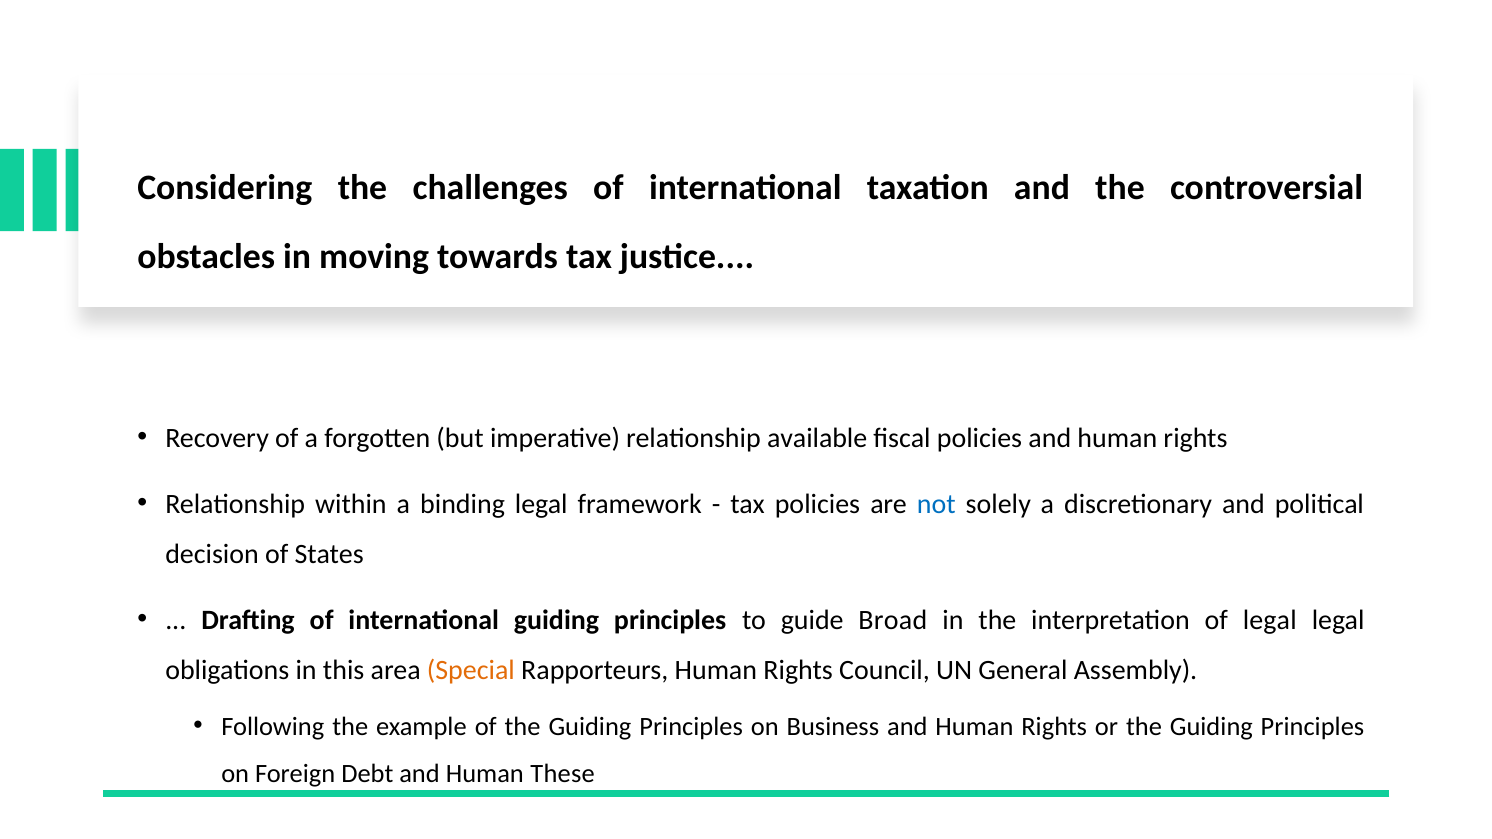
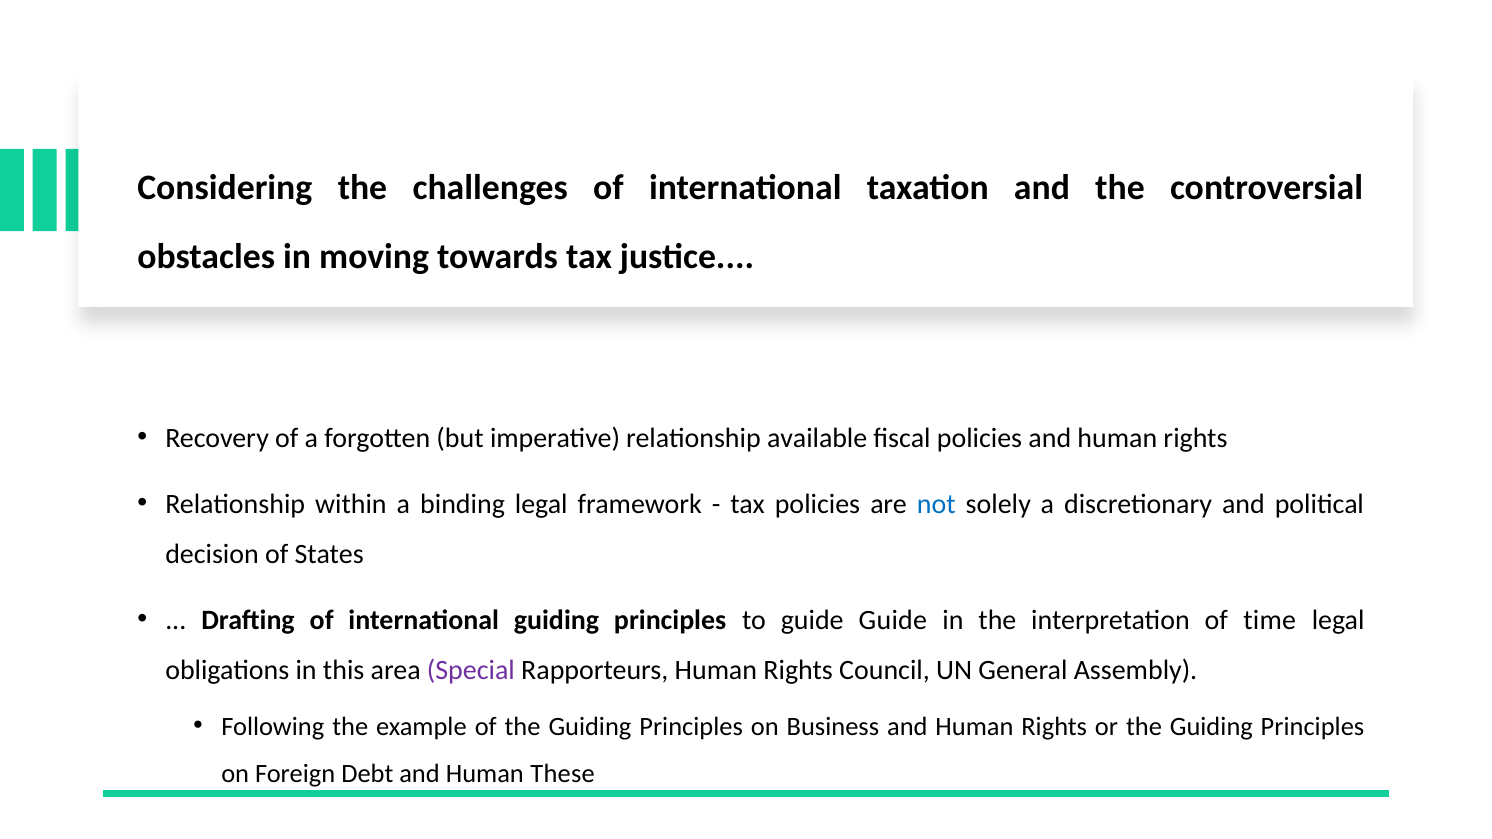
guide Broad: Broad -> Guide (893, 620)
of legal: legal -> time (1270, 620)
Special colour: orange -> purple (471, 671)
